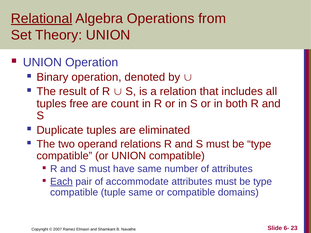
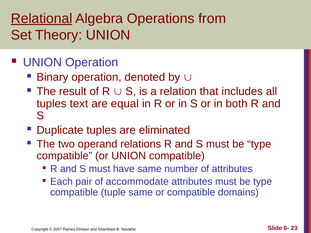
free: free -> text (79, 104)
count: count -> equal (125, 104)
Each underline: present -> none (61, 182)
